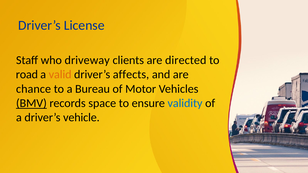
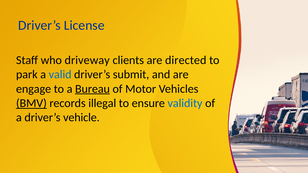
road: road -> park (27, 75)
valid colour: orange -> blue (60, 75)
affects: affects -> submit (131, 75)
chance: chance -> engage (34, 89)
Bureau underline: none -> present (93, 89)
space: space -> illegal (102, 103)
